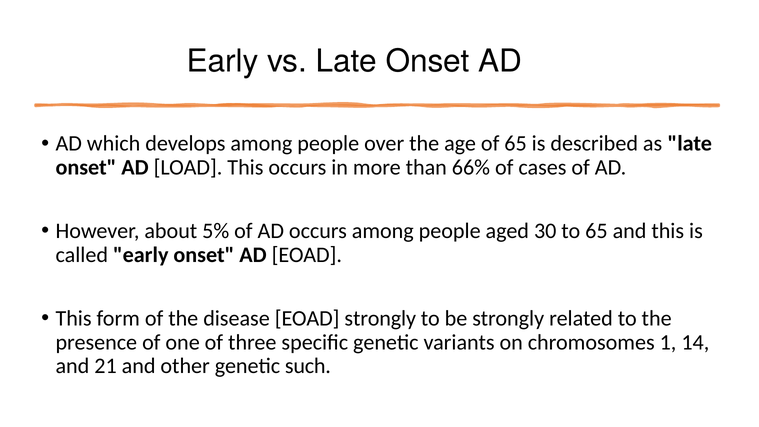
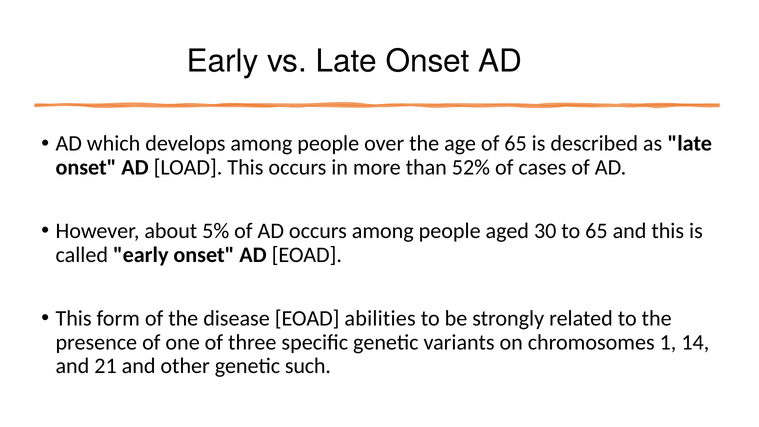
66%: 66% -> 52% (471, 167)
EOAD strongly: strongly -> abilities (380, 318)
